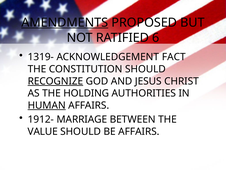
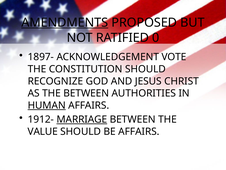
6: 6 -> 0 (156, 38)
1319-: 1319- -> 1897- (41, 57)
FACT: FACT -> VOTE (174, 57)
RECOGNIZE underline: present -> none (55, 81)
THE HOLDING: HOLDING -> BETWEEN (86, 93)
MARRIAGE underline: none -> present (82, 119)
